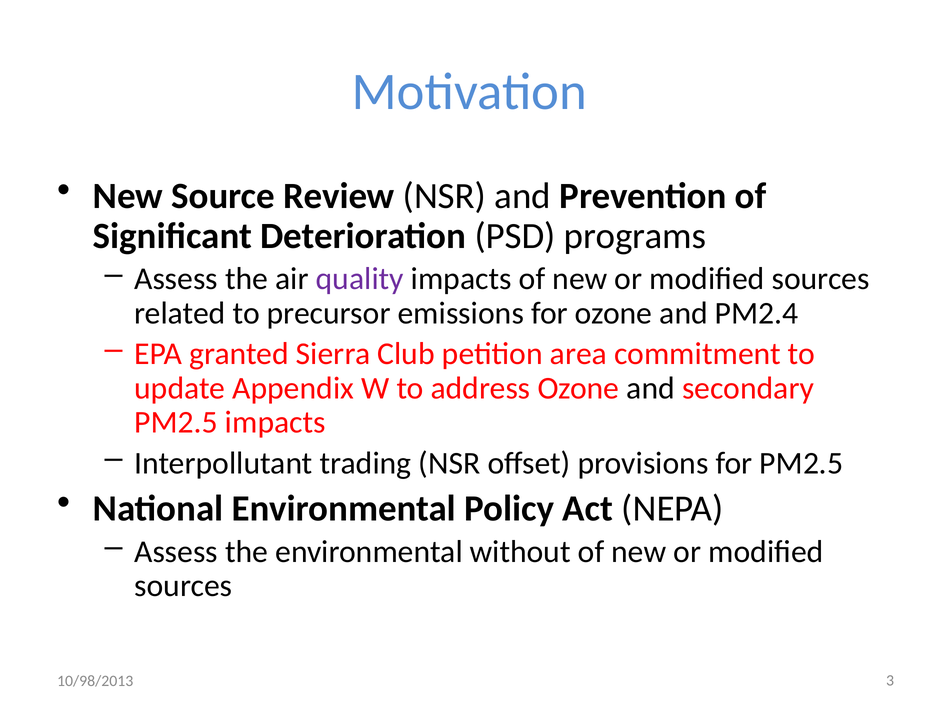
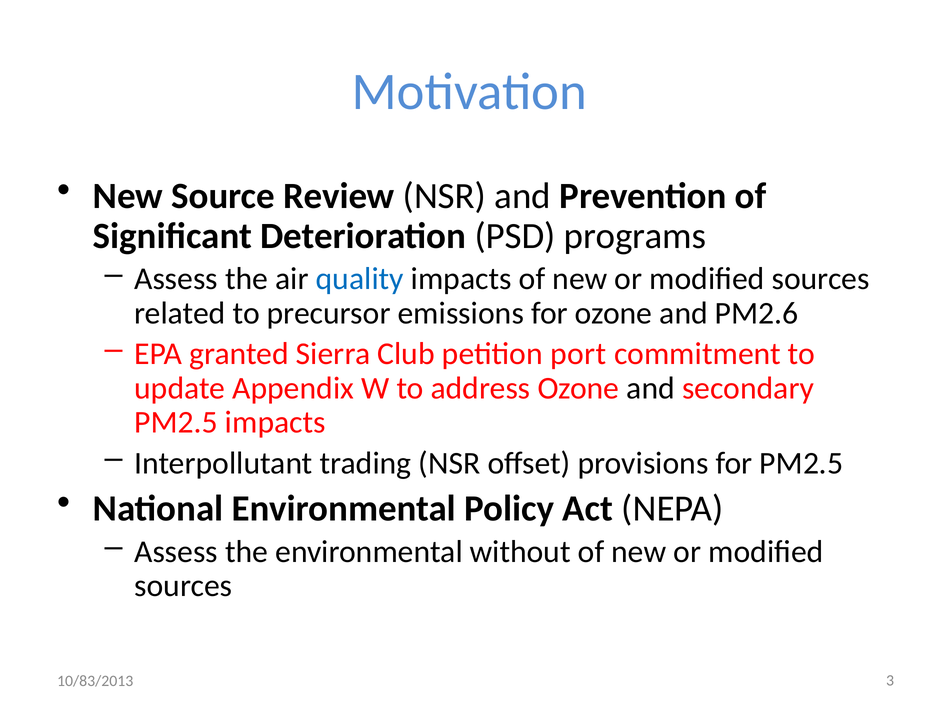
quality colour: purple -> blue (360, 279)
PM2.4: PM2.4 -> PM2.6 (757, 313)
area: area -> port (578, 354)
10/98/2013: 10/98/2013 -> 10/83/2013 (95, 681)
